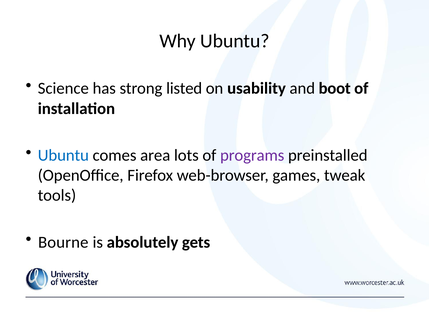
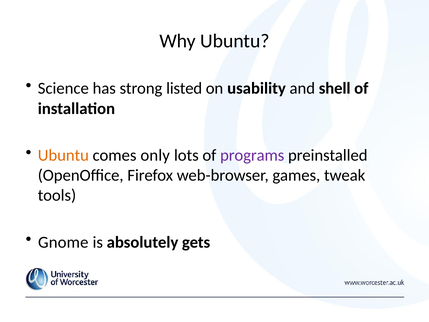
boot: boot -> shell (335, 88)
Ubuntu colour: blue -> orange (63, 155)
area: area -> only (155, 155)
Bourne: Bourne -> Gnome (63, 242)
